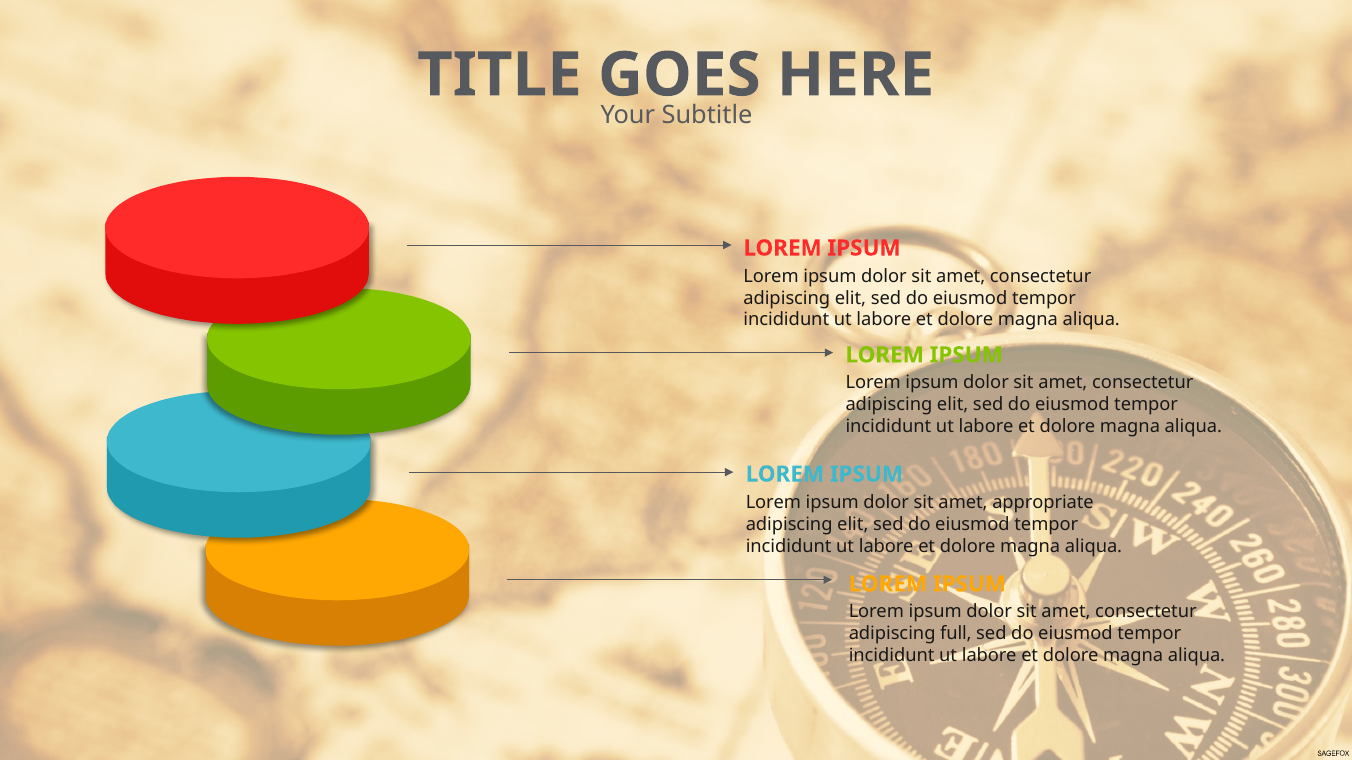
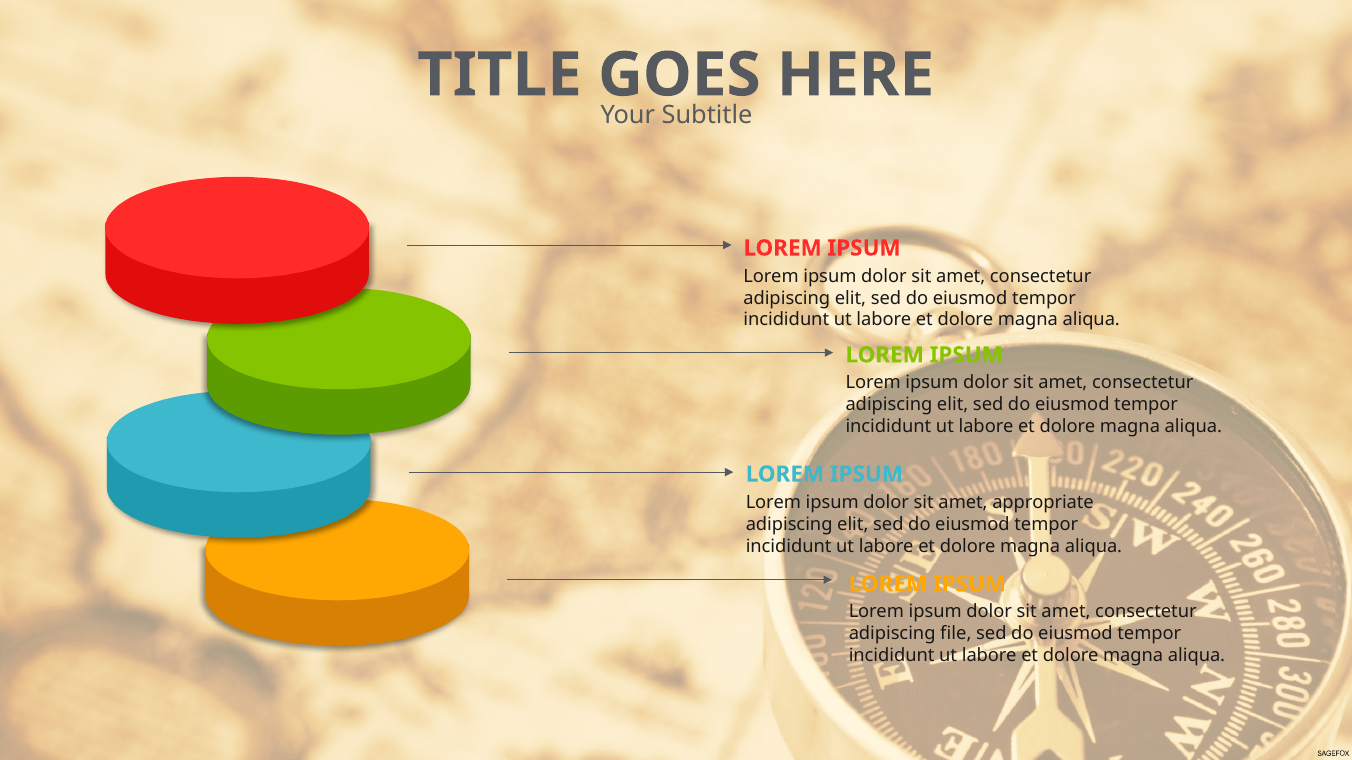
full: full -> file (956, 634)
